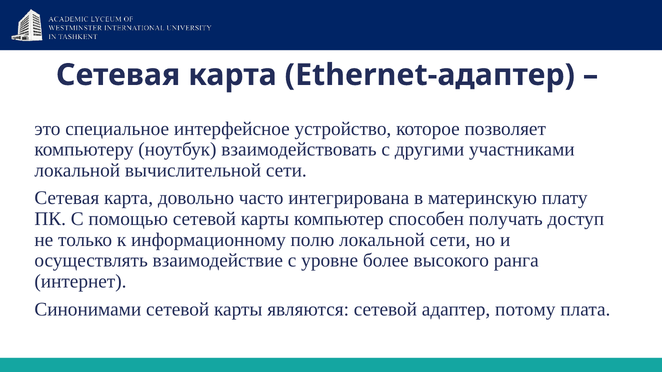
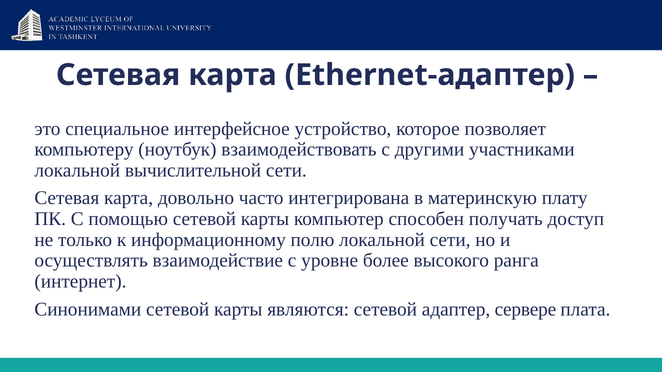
потому: потому -> сервере (525, 309)
